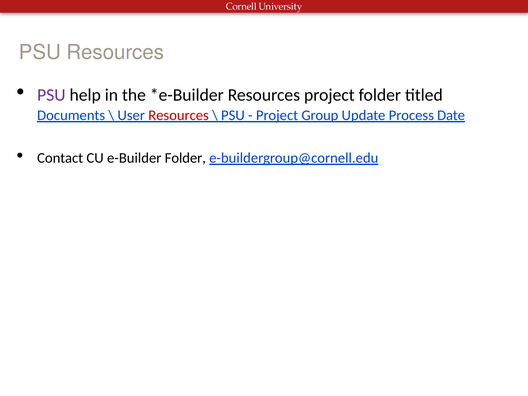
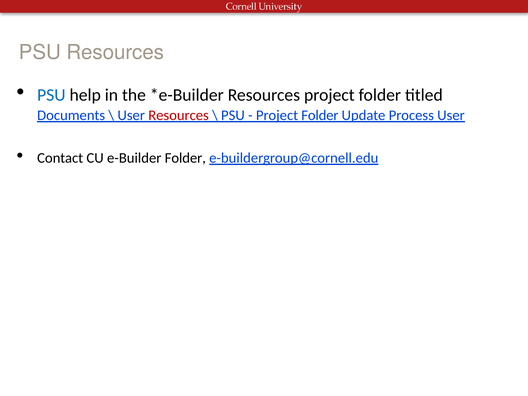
PSU colour: purple -> blue (51, 95)
Group: Group -> Folder (320, 115)
Process Date: Date -> User (451, 115)
